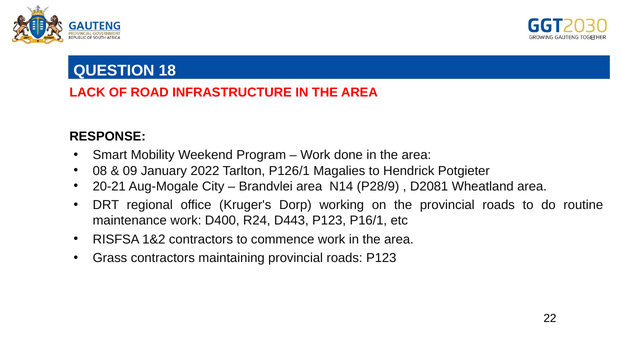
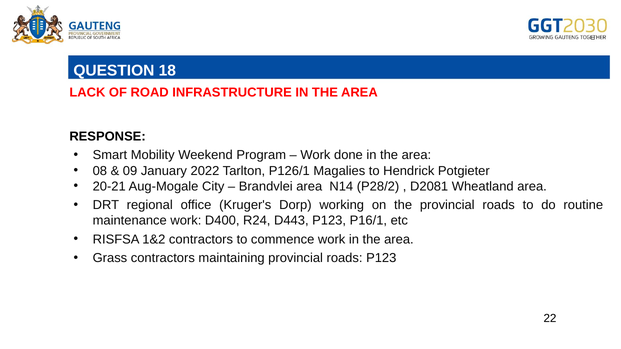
P28/9: P28/9 -> P28/2 (378, 186)
